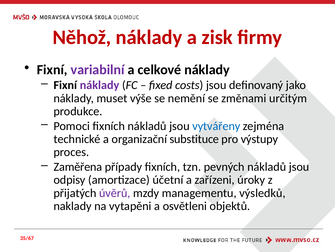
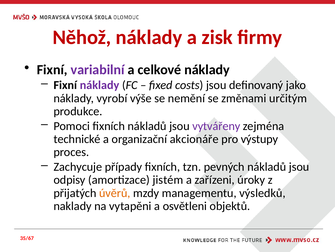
muset: muset -> vyrobí (112, 98)
vytvářeny colour: blue -> purple (216, 126)
substituce: substituce -> akcionáře (194, 139)
Zaměřena: Zaměřena -> Zachycuje (78, 166)
účetní: účetní -> jistém (168, 179)
úvěrů colour: purple -> orange (115, 192)
